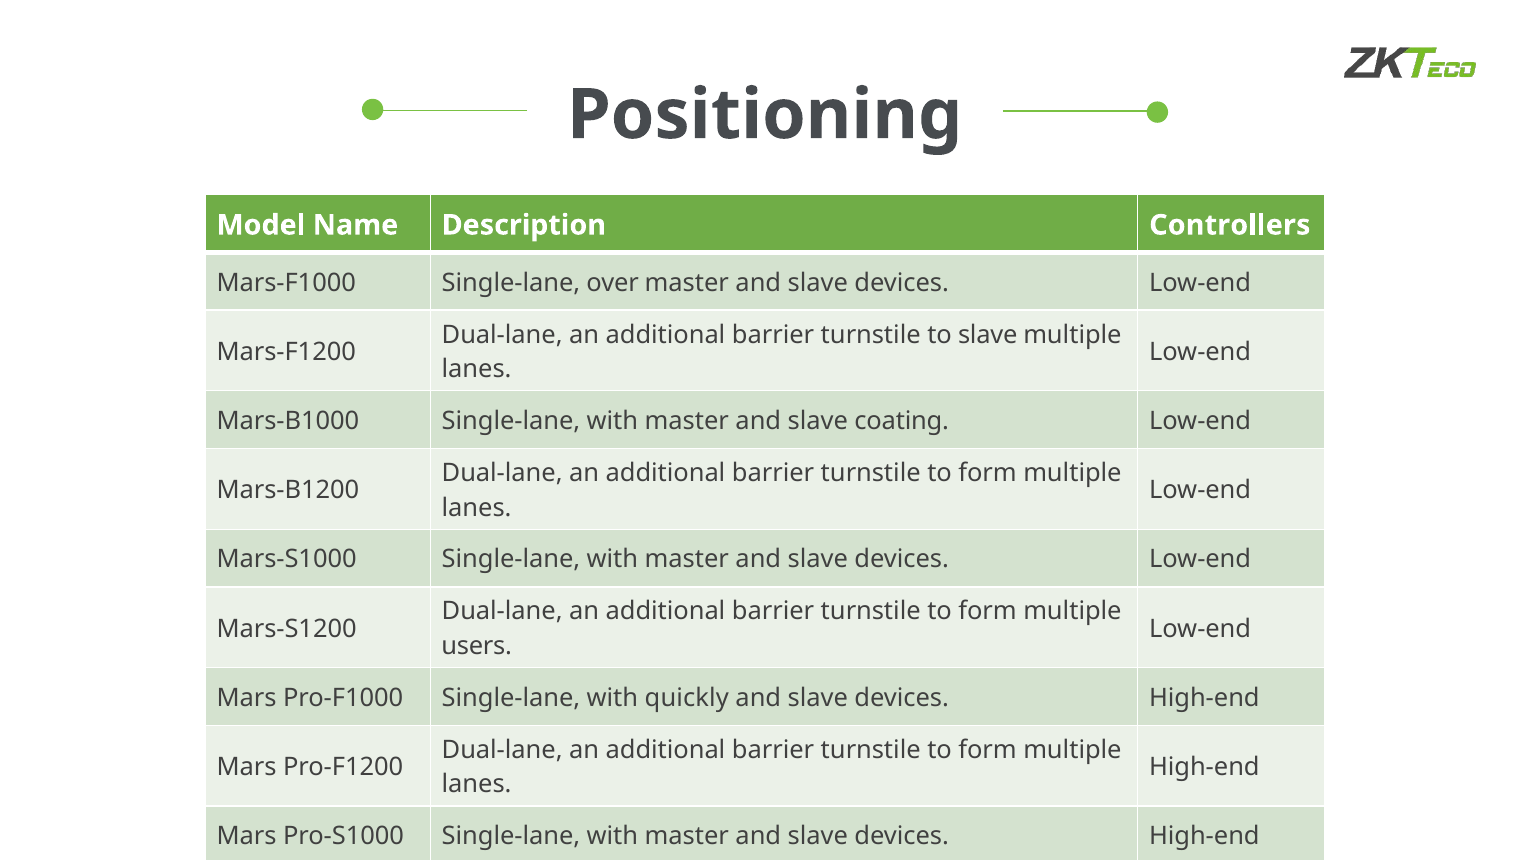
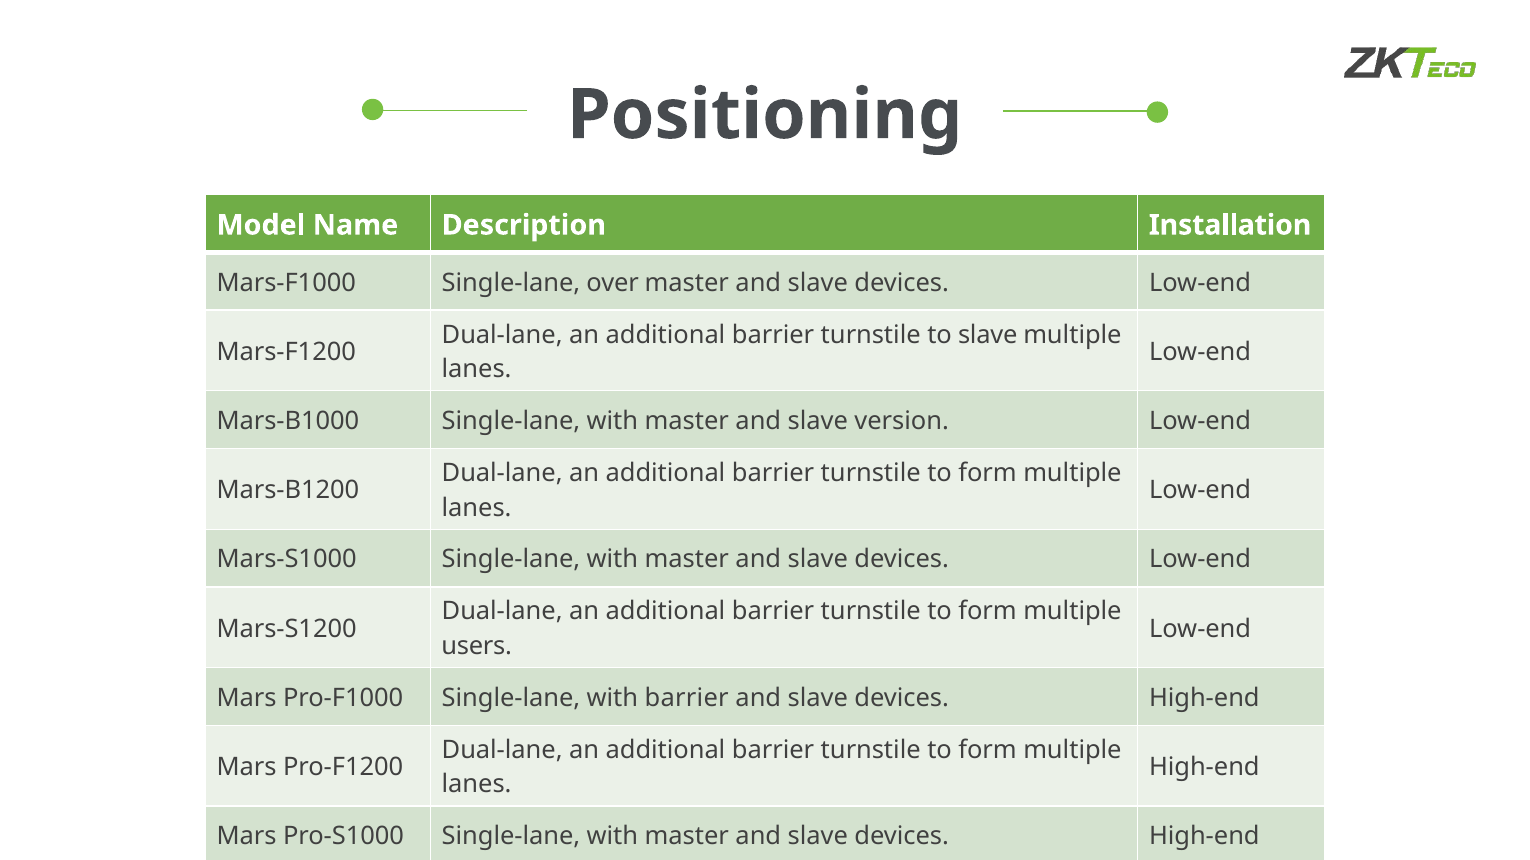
Controllers: Controllers -> Installation (1230, 225)
coating: coating -> version (902, 421)
with quickly: quickly -> barrier (687, 698)
